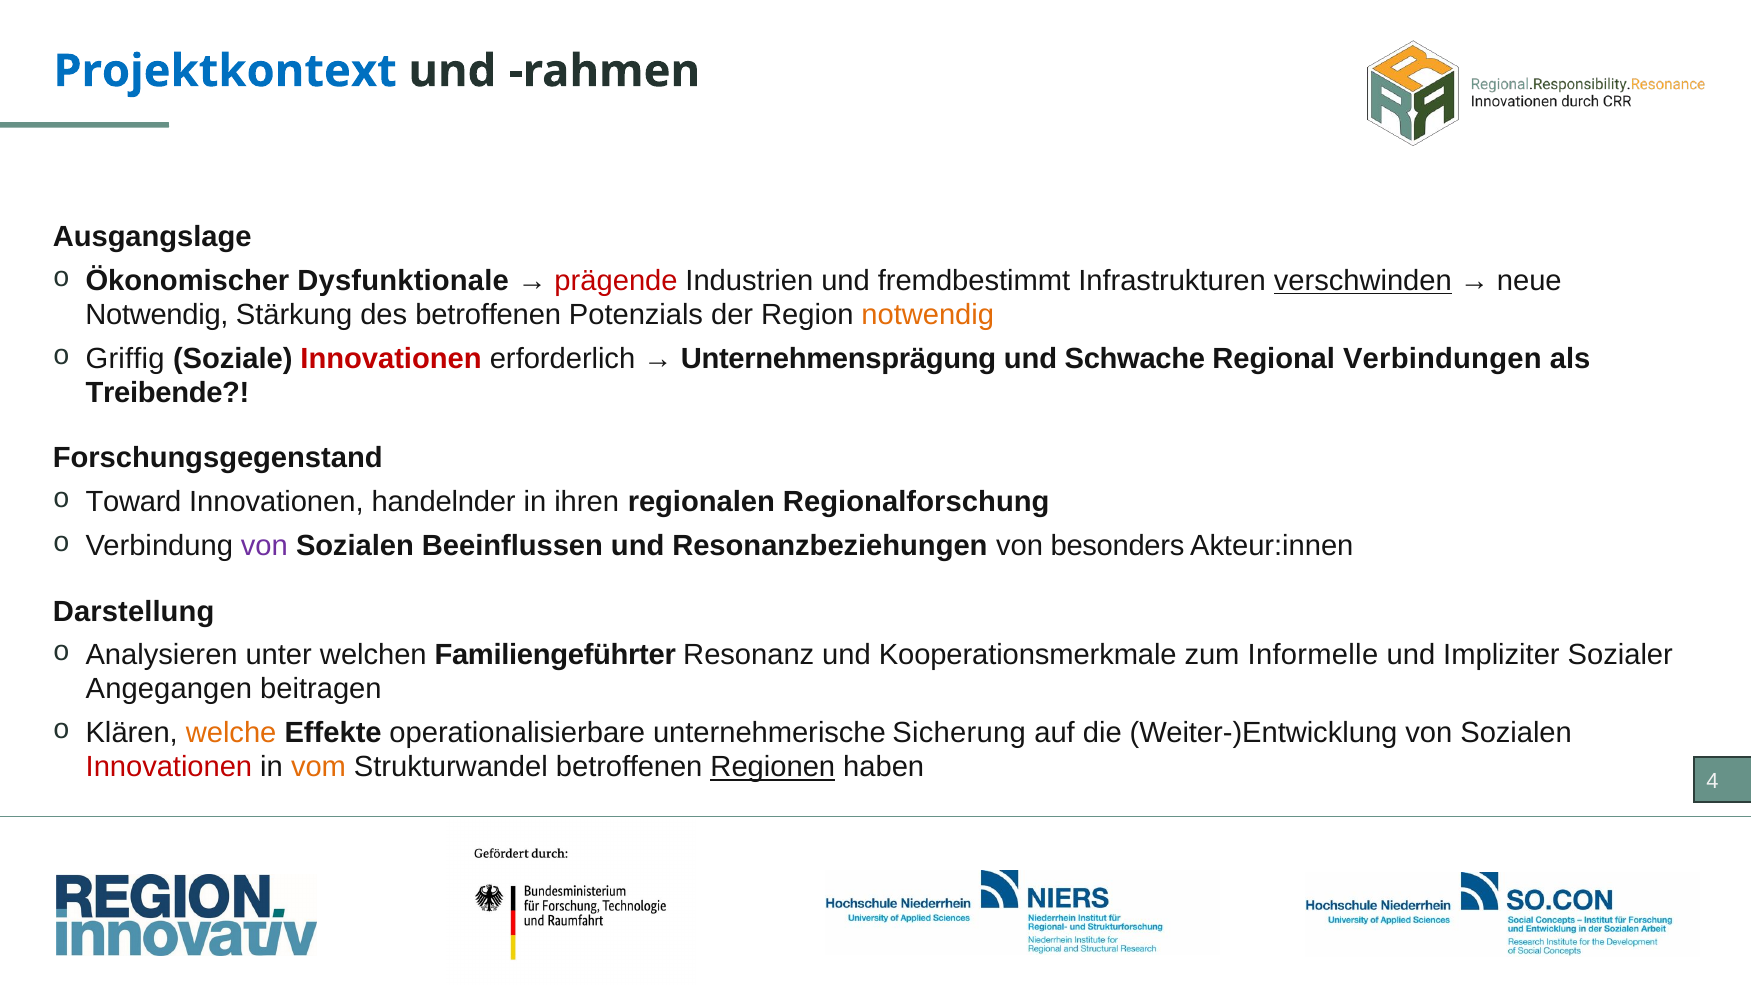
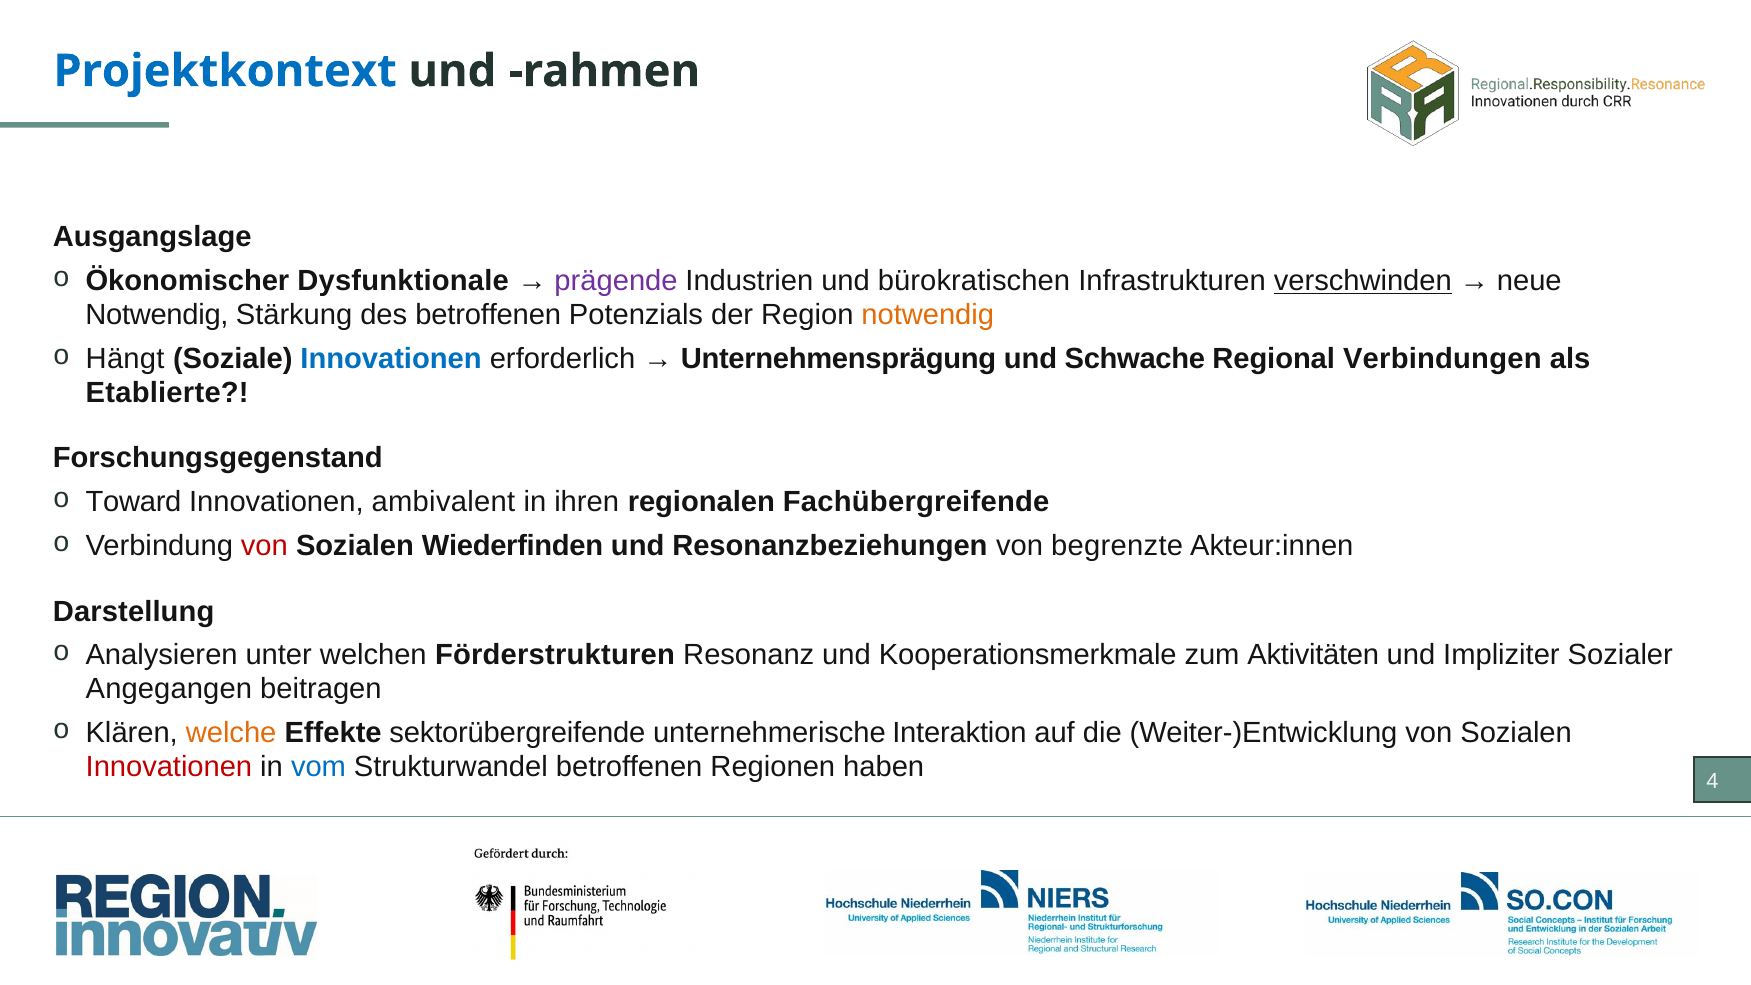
prägende colour: red -> purple (616, 281)
fremdbestimmt: fremdbestimmt -> bürokratischen (974, 281)
Griffig: Griffig -> Hängt (125, 359)
Innovationen colour: red -> blue (391, 359)
Treibende: Treibende -> Etablierte (167, 393)
handelnder: handelnder -> ambivalent (443, 502)
Regionalforschung: Regionalforschung -> Fachübergreifende (916, 502)
von colour: purple -> red (264, 546)
Beeinflussen: Beeinflussen -> Wiederfinden (513, 546)
besonders: besonders -> begrenzte (1117, 546)
Familiengeführter: Familiengeführter -> Förderstrukturen (555, 655)
Informelle: Informelle -> Aktivitäten (1313, 655)
operationalisierbare: operationalisierbare -> sektorübergreifende (517, 733)
Sicherung: Sicherung -> Interaktion (959, 733)
vom colour: orange -> blue (318, 767)
Regionen underline: present -> none (773, 767)
